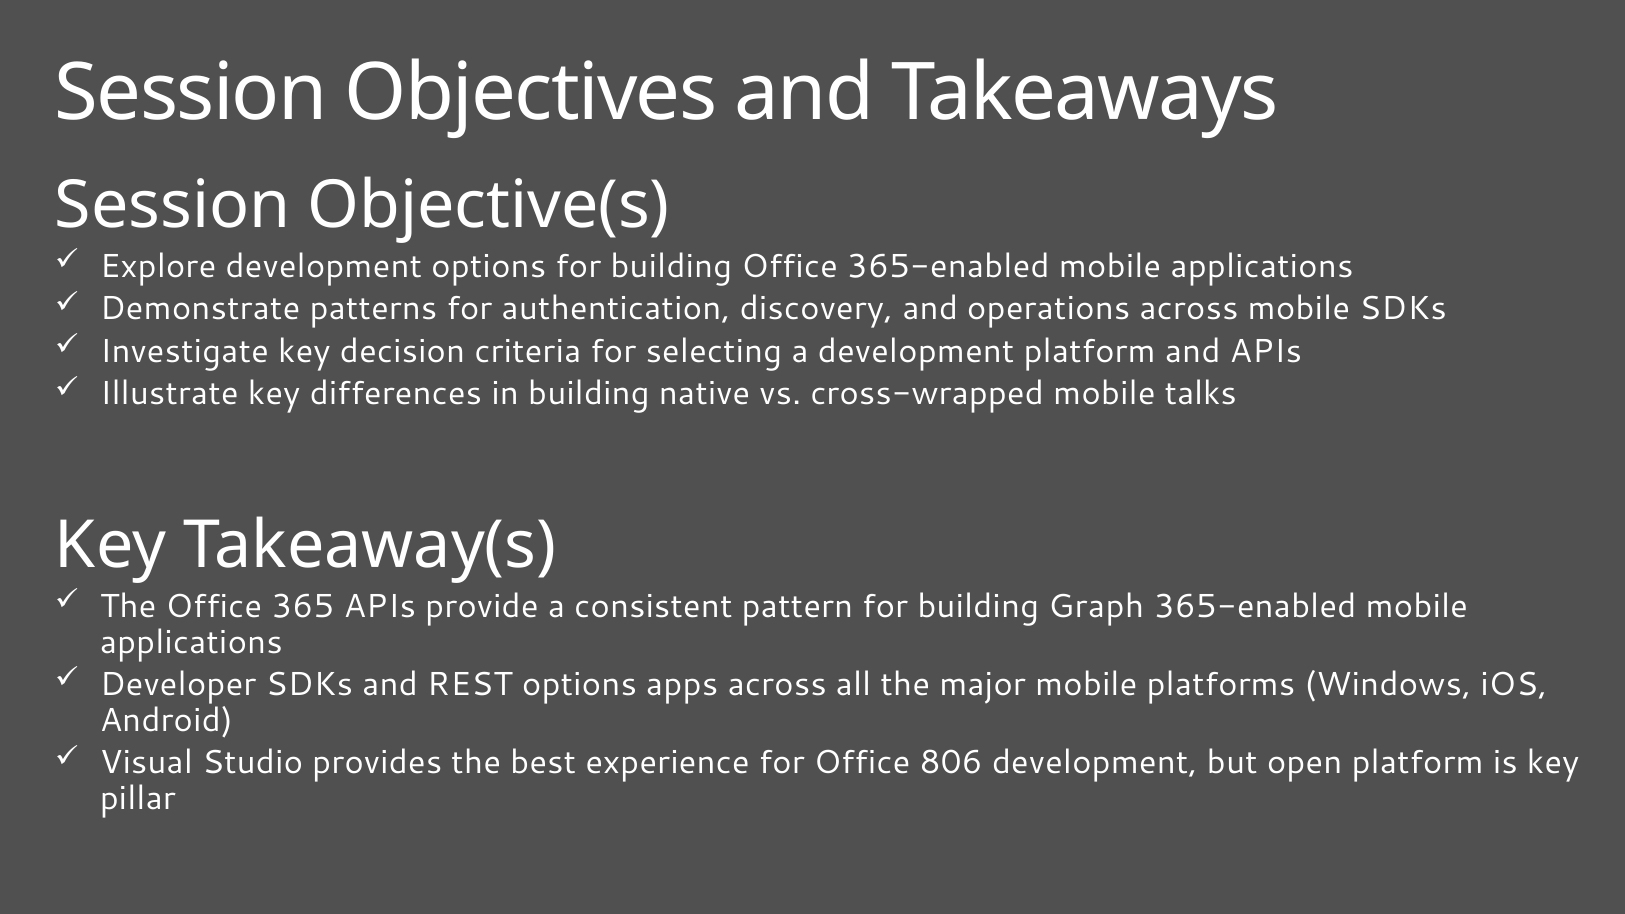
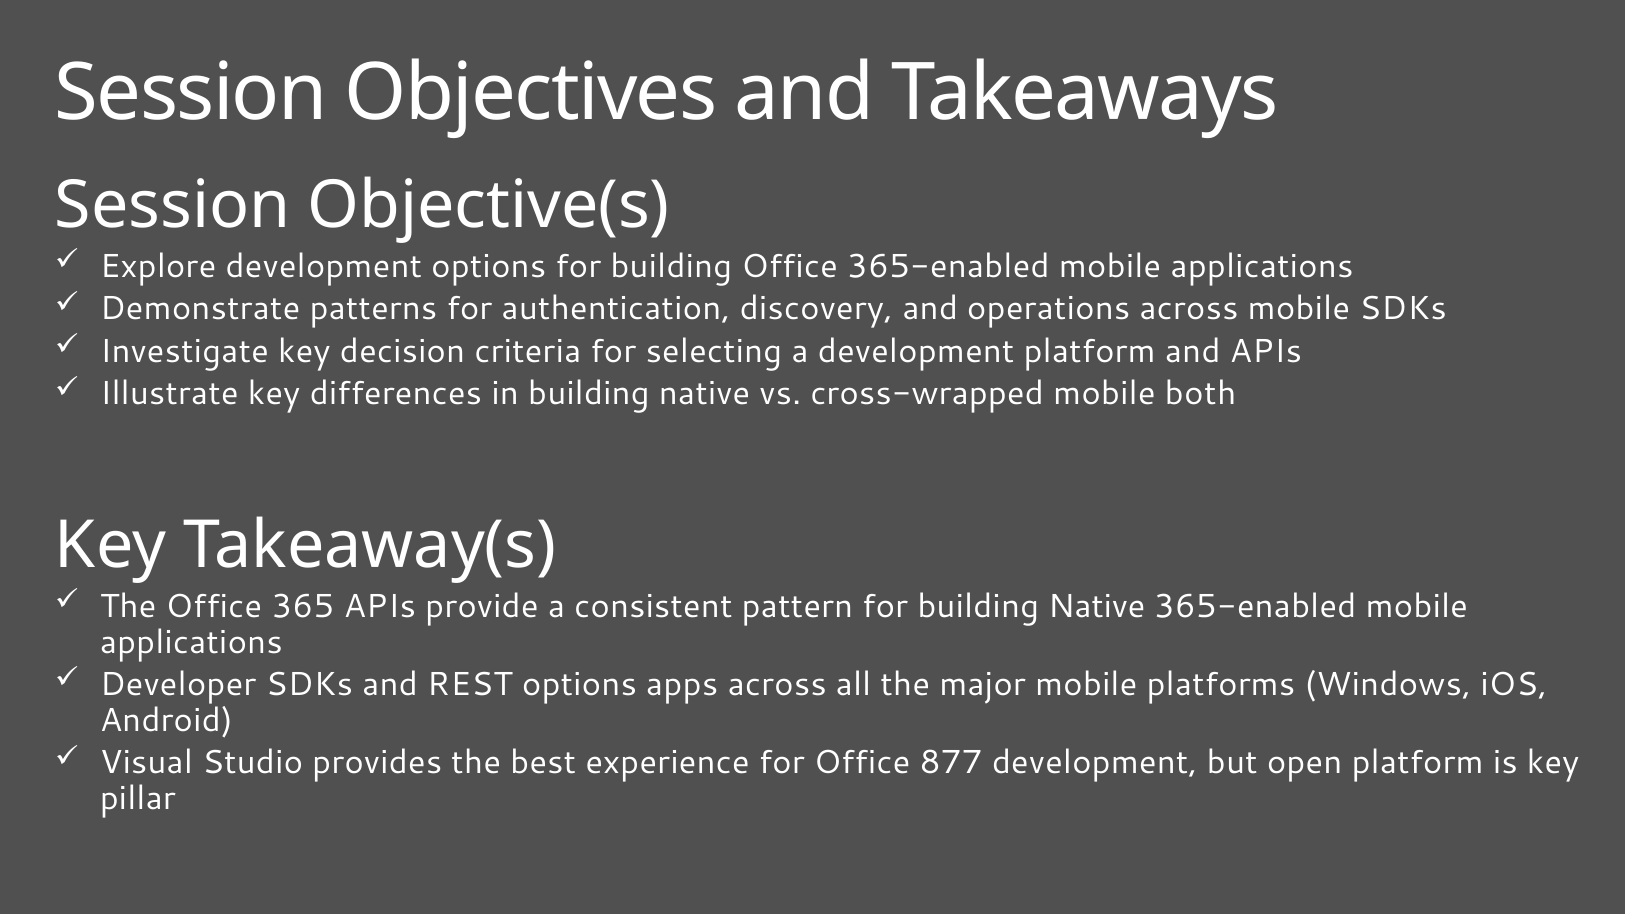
talks: talks -> both (1200, 394)
for building Graph: Graph -> Native (1097, 606)
806: 806 -> 877 (951, 763)
